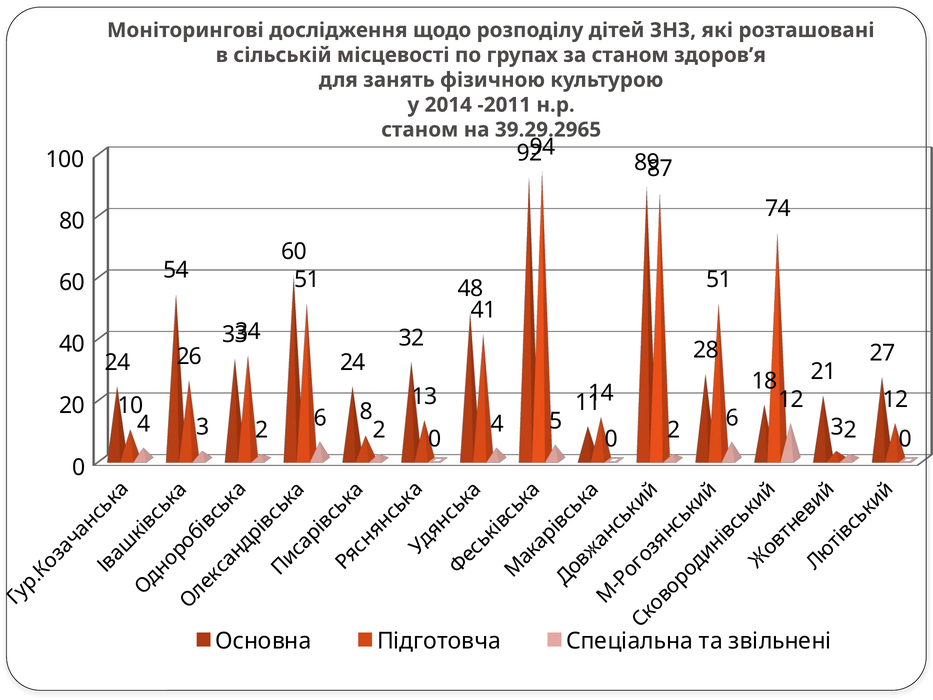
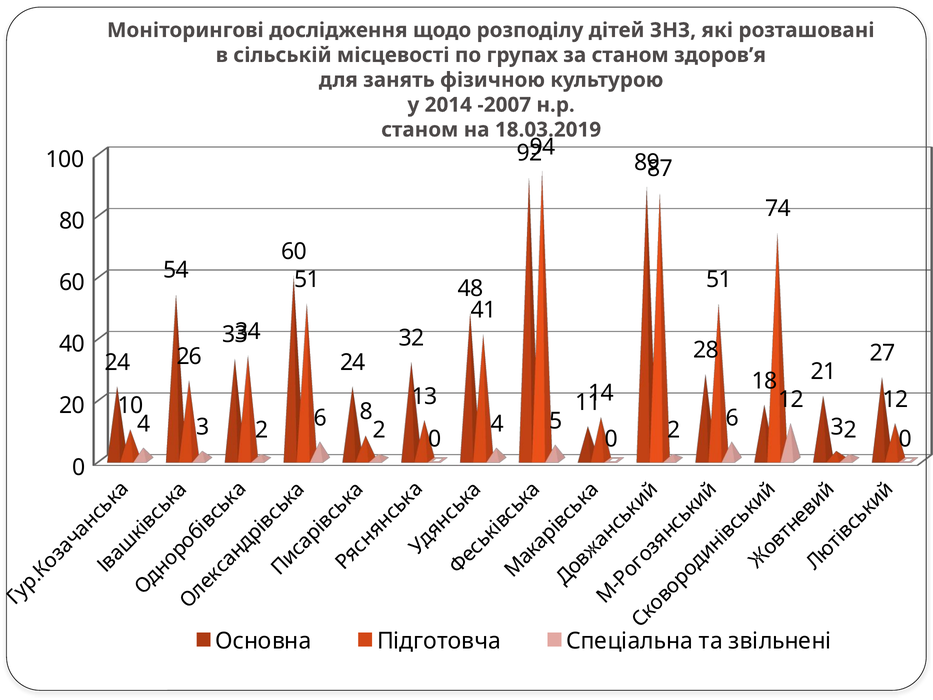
-2011: -2011 -> -2007 (504, 105)
39.29.2965: 39.29.2965 -> 18.03.2019 (548, 130)
